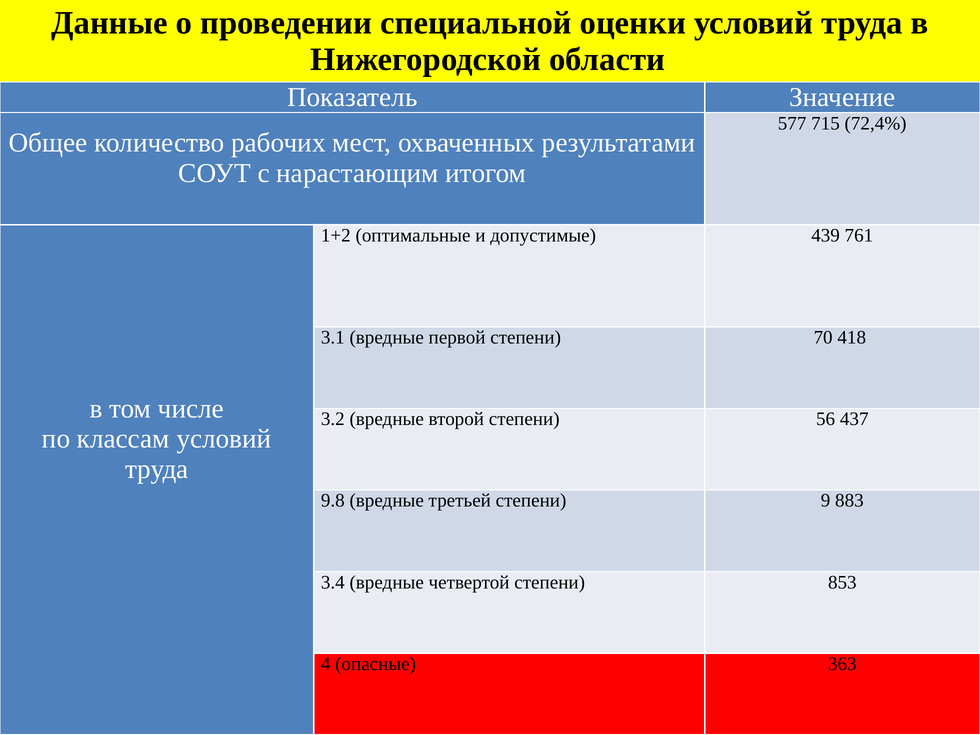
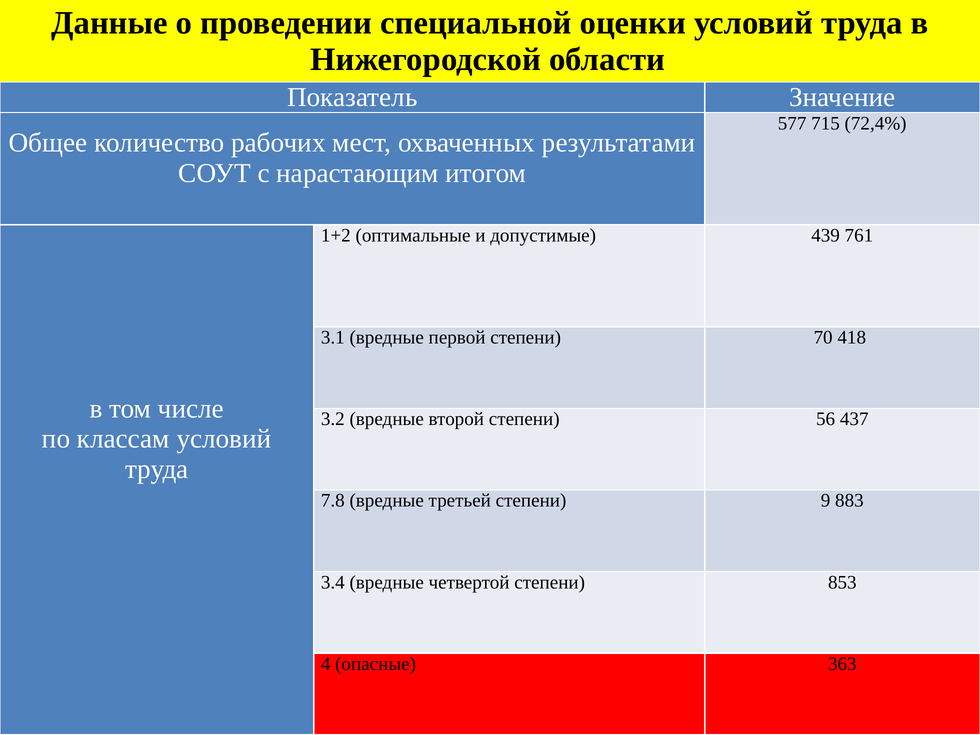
9.8: 9.8 -> 7.8 (333, 501)
